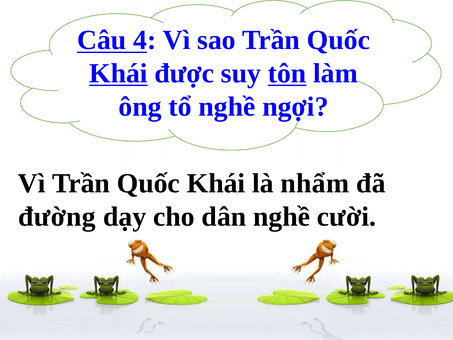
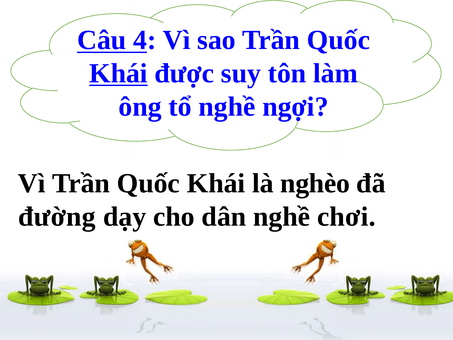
tôn underline: present -> none (287, 73)
nhẩm: nhẩm -> nghèo (315, 183)
cười: cười -> chơi (346, 216)
